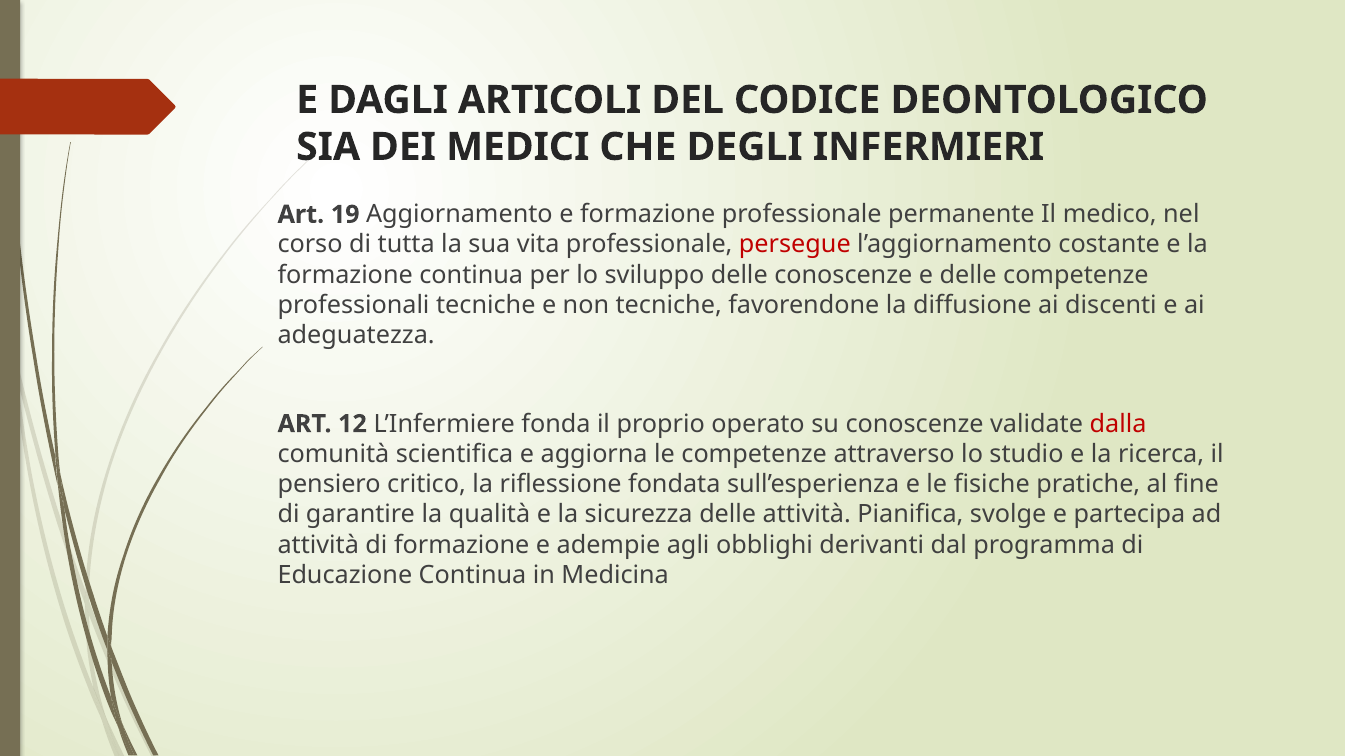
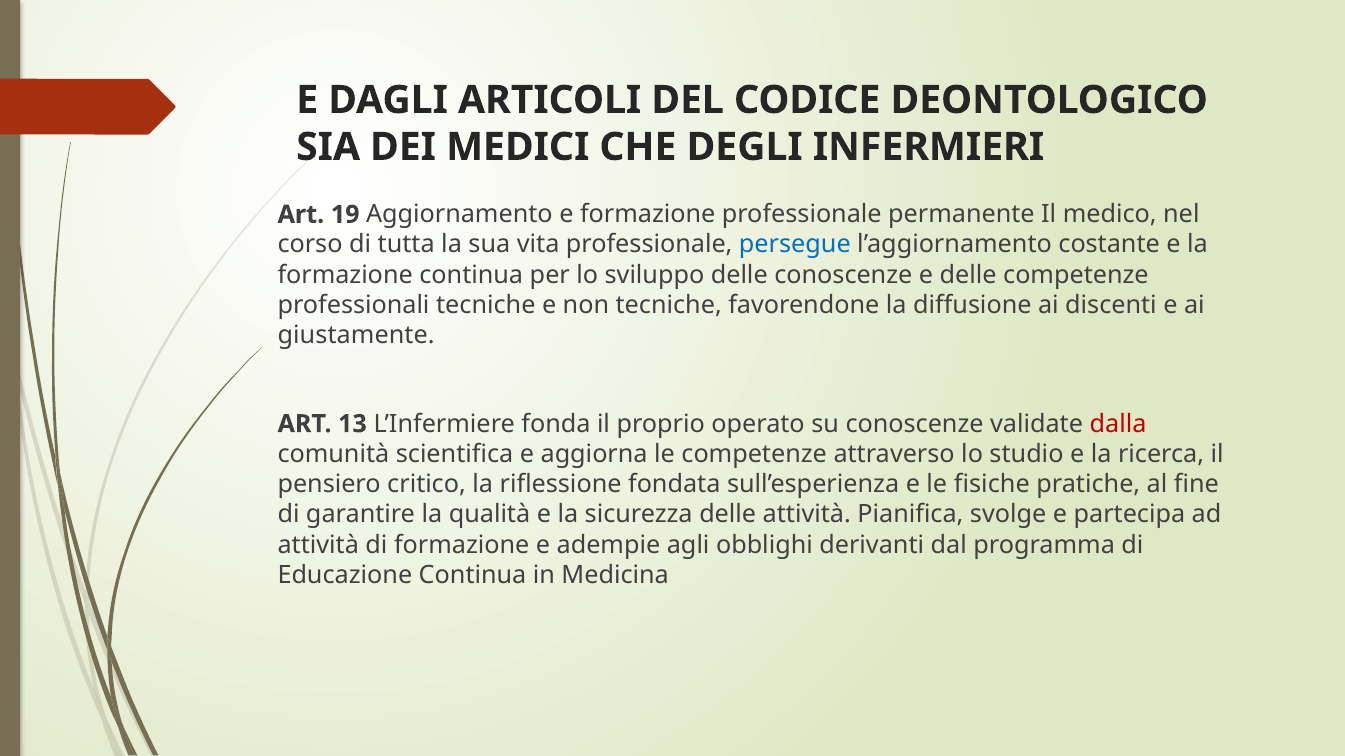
persegue colour: red -> blue (795, 245)
adeguatezza: adeguatezza -> giustamente (356, 336)
12: 12 -> 13 (352, 424)
